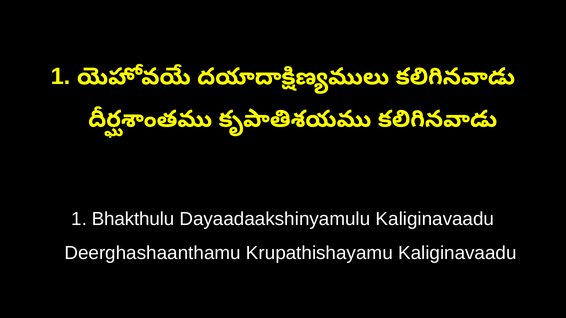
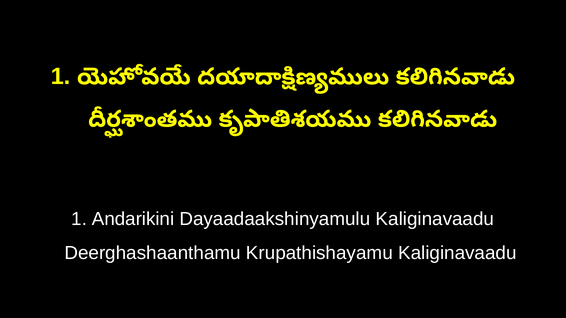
Bhakthulu: Bhakthulu -> Andarikini (133, 219)
